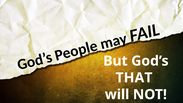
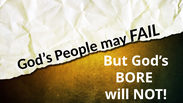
THAT: THAT -> BORE (134, 78)
